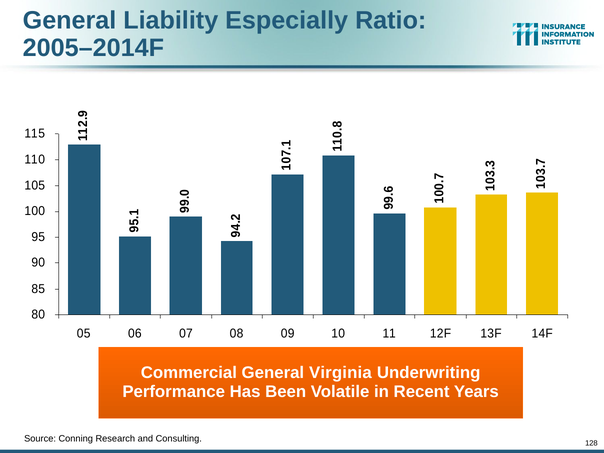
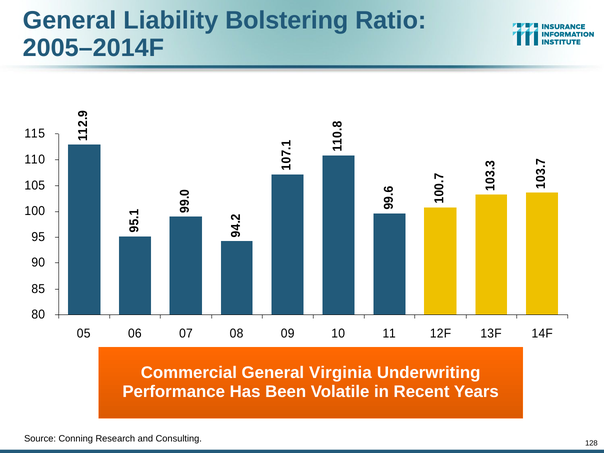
Especially: Especially -> Bolstering (287, 21)
